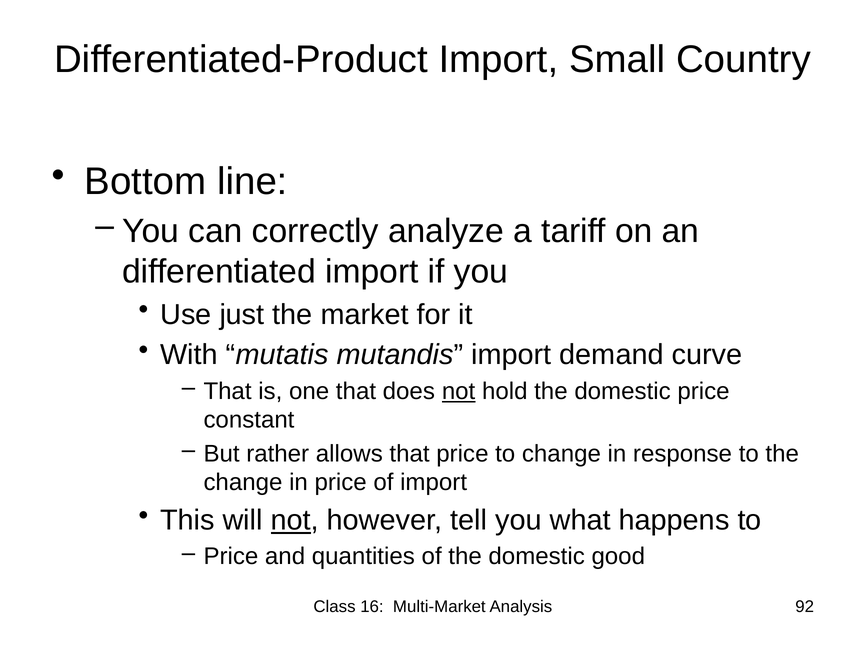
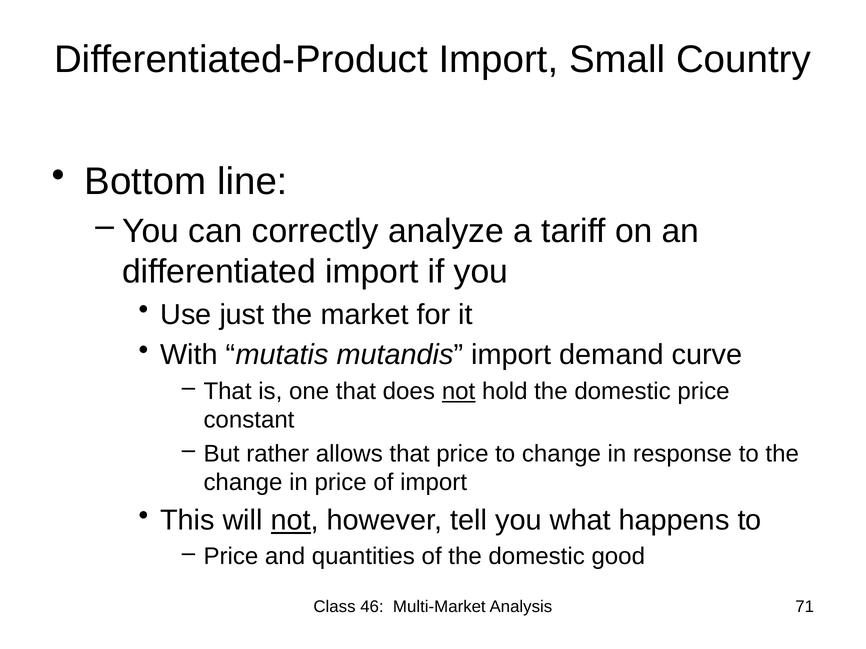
16: 16 -> 46 (372, 607)
92: 92 -> 71 (805, 607)
